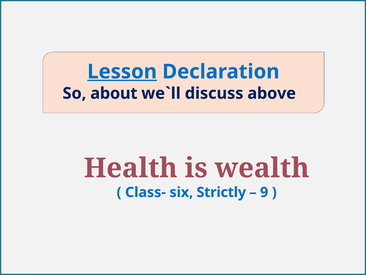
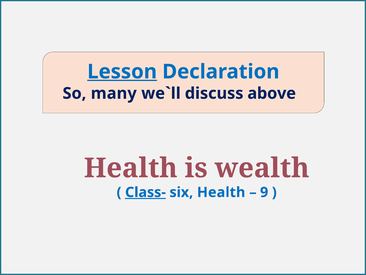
about: about -> many (114, 93)
Class- underline: none -> present (145, 192)
six Strictly: Strictly -> Health (221, 192)
